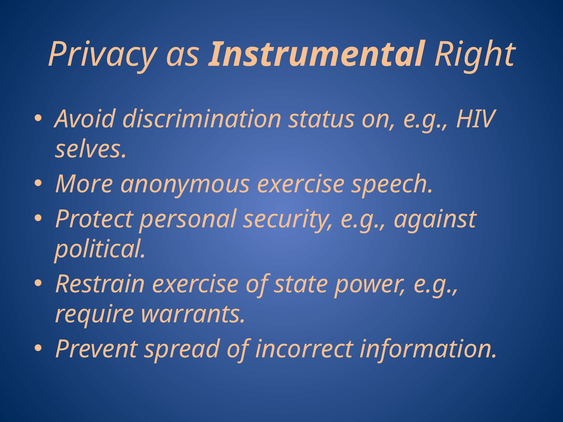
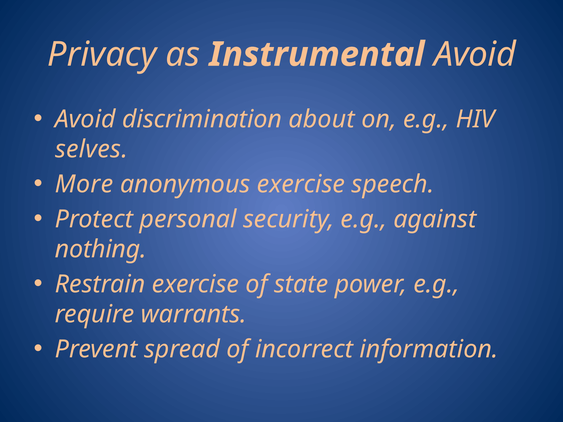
Instrumental Right: Right -> Avoid (475, 55)
status: status -> about (322, 119)
political: political -> nothing (101, 249)
